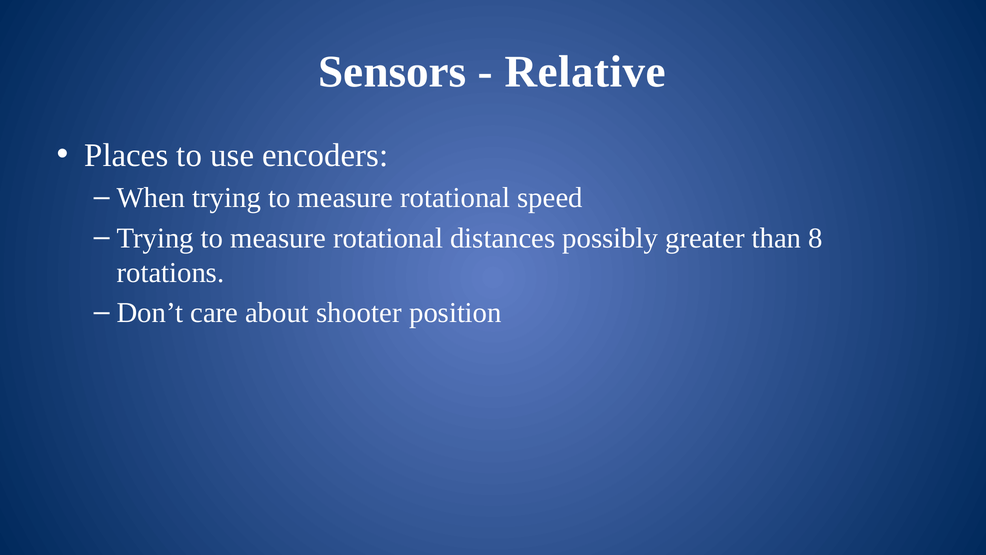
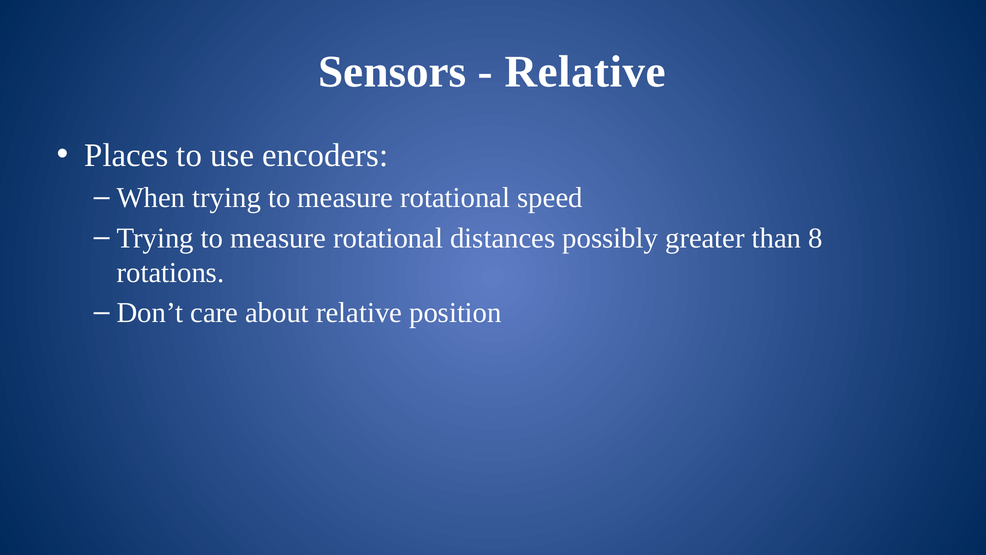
about shooter: shooter -> relative (359, 313)
